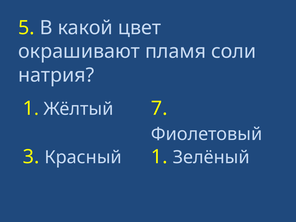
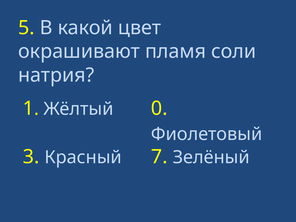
7: 7 -> 0 (159, 108)
Красный 1: 1 -> 7 (159, 157)
